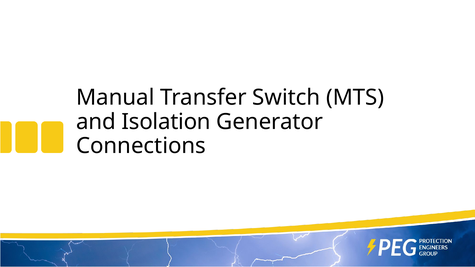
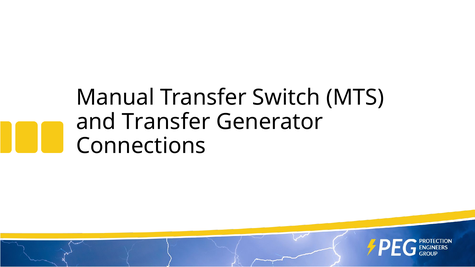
and Isolation: Isolation -> Transfer (166, 122)
